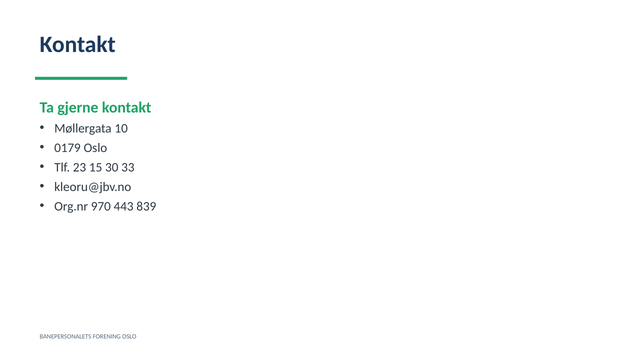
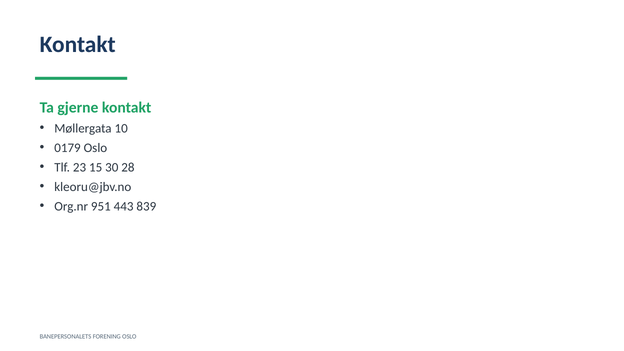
33: 33 -> 28 (128, 167)
970: 970 -> 951 (101, 206)
